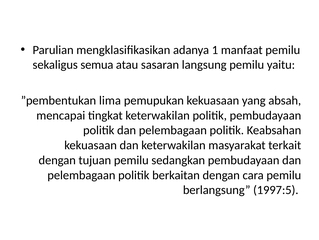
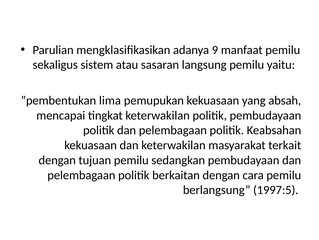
1: 1 -> 9 (215, 50)
semua: semua -> sistem (97, 65)
